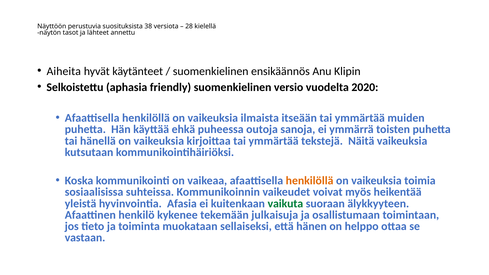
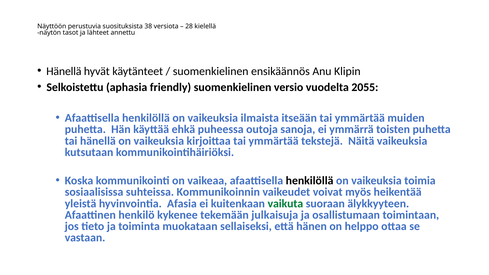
Aiheita: Aiheita -> Hänellä (64, 71)
2020: 2020 -> 2055 (365, 87)
henkilöllä colour: orange -> black (310, 181)
